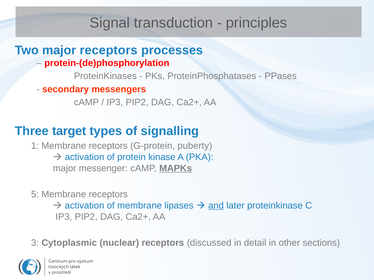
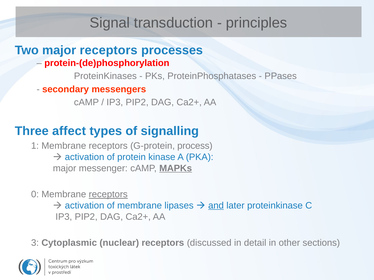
target: target -> affect (69, 131)
puberty: puberty -> process (195, 146)
5: 5 -> 0 (35, 195)
receptors underline: none -> present (108, 195)
